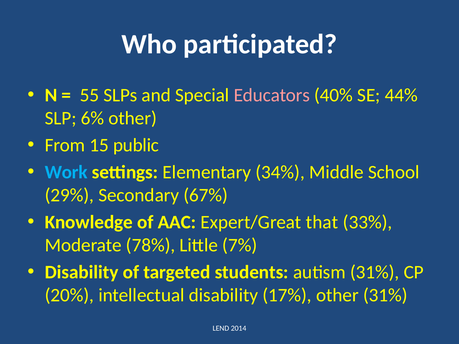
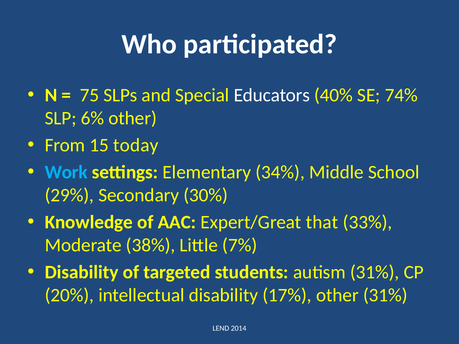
55: 55 -> 75 (89, 95)
Educators colour: pink -> white (272, 95)
44%: 44% -> 74% (401, 95)
public: public -> today (136, 145)
67%: 67% -> 30% (206, 195)
78%: 78% -> 38% (151, 245)
